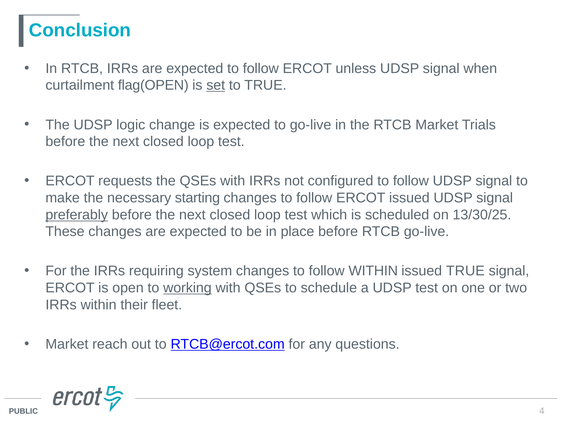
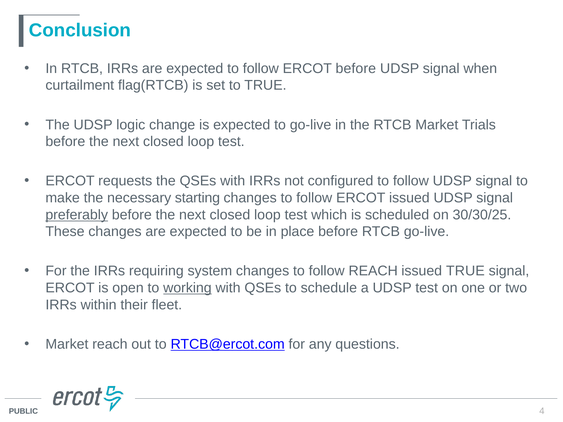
ERCOT unless: unless -> before (356, 69)
flag(OPEN: flag(OPEN -> flag(RTCB (153, 85)
set underline: present -> none (216, 85)
13/30/25: 13/30/25 -> 30/30/25 (482, 215)
follow WITHIN: WITHIN -> REACH (373, 271)
